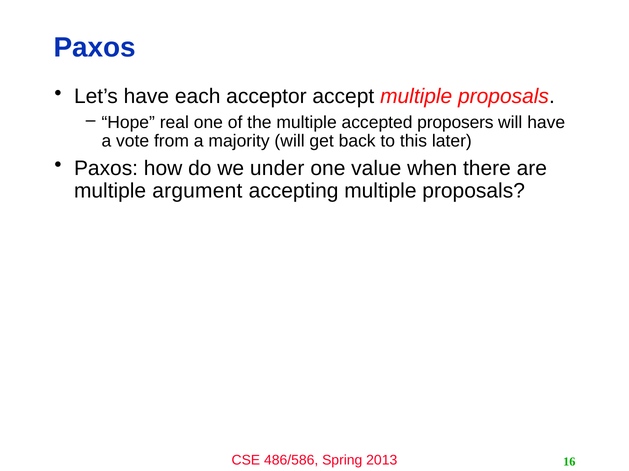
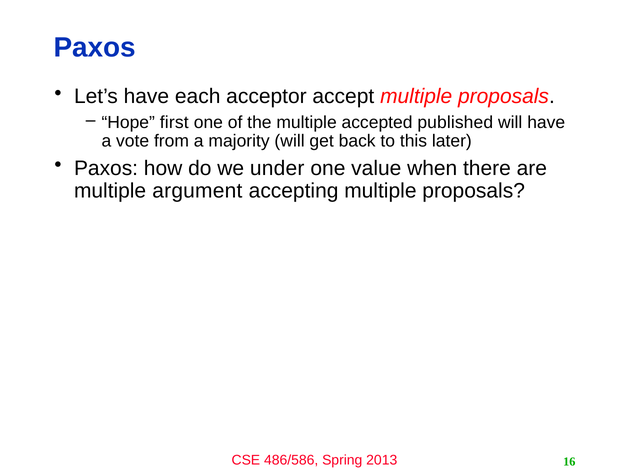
real: real -> first (174, 123)
proposers: proposers -> published (455, 123)
